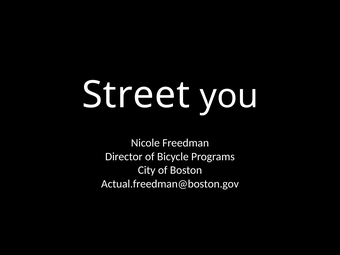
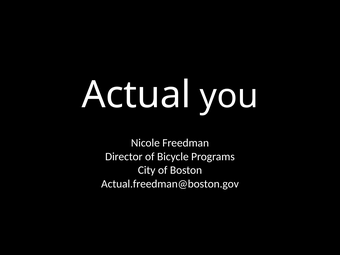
Street: Street -> Actual (136, 95)
